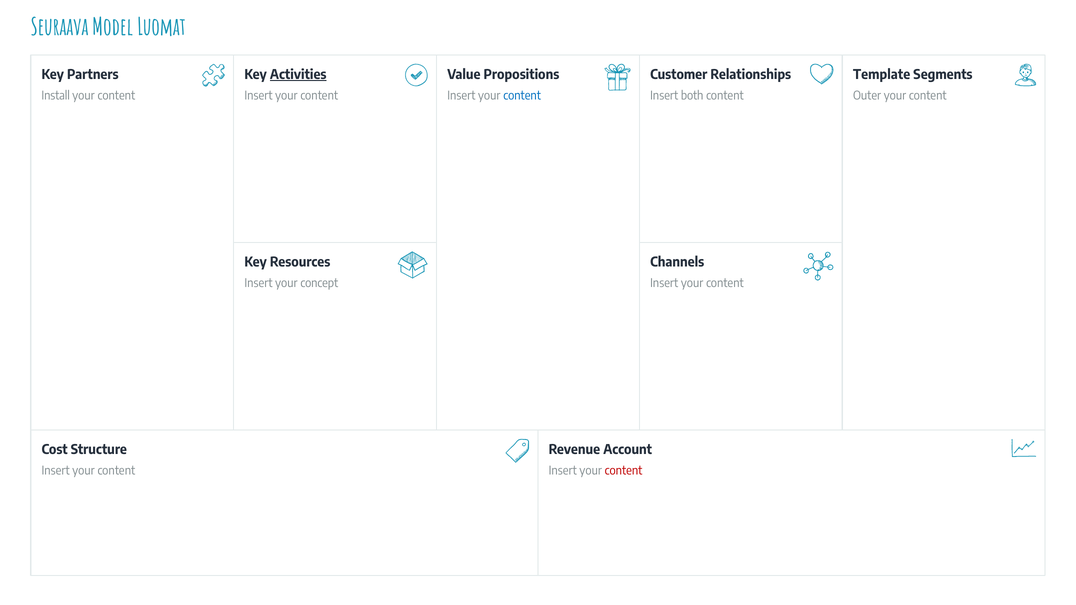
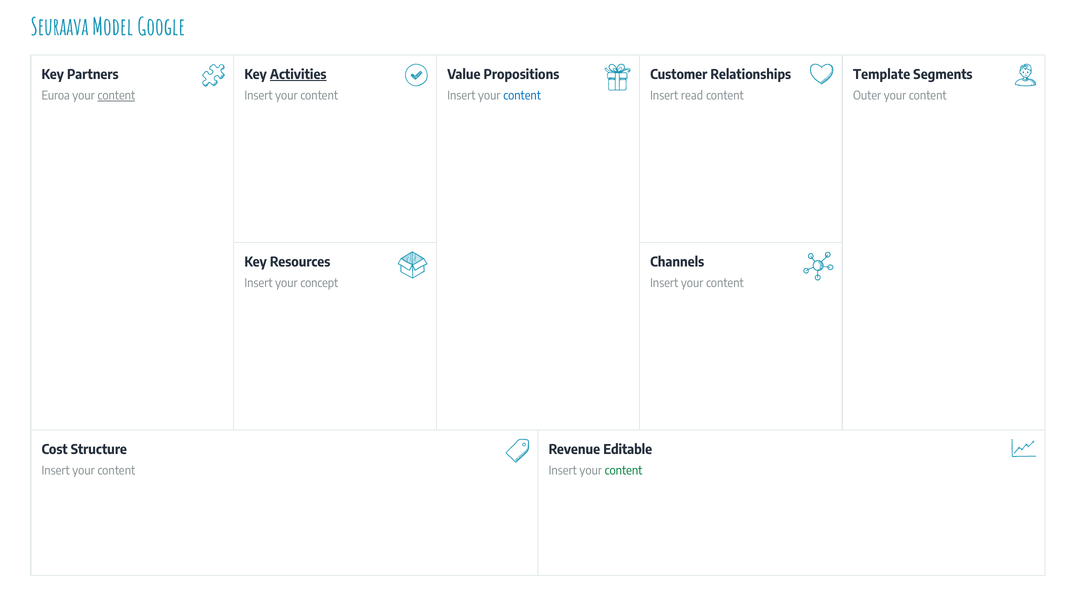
Luomat: Luomat -> Google (161, 27)
Install: Install -> Euroa (56, 96)
content underline: none -> present (116, 96)
both: both -> read (692, 96)
Account: Account -> Editable (628, 450)
content colour: red -> green (624, 471)
